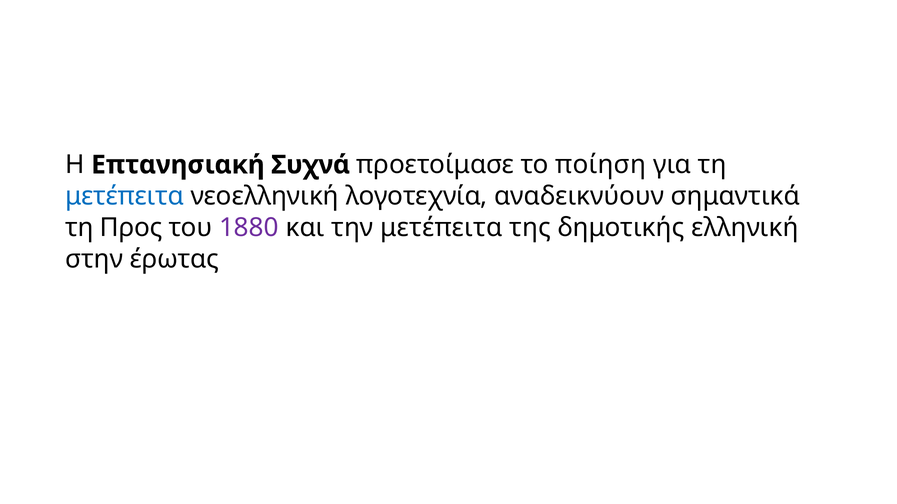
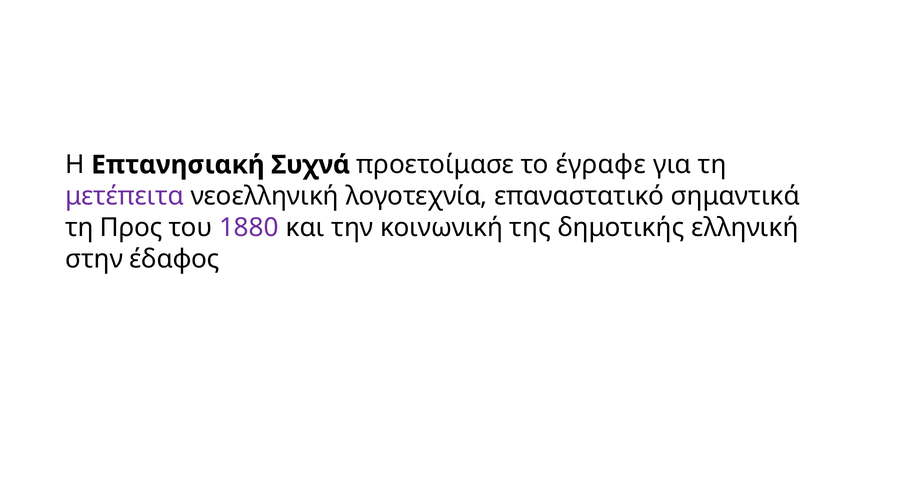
ποίηση: ποίηση -> έγραφε (601, 165)
μετέπειτα colour: blue -> purple (125, 196)
αναδεικνύουν: αναδεικνύουν -> επαναστατικό (579, 196)
την μετέπειτα: μετέπειτα -> κοινωνική (442, 228)
έρωτας: έρωτας -> έδαφος (174, 259)
